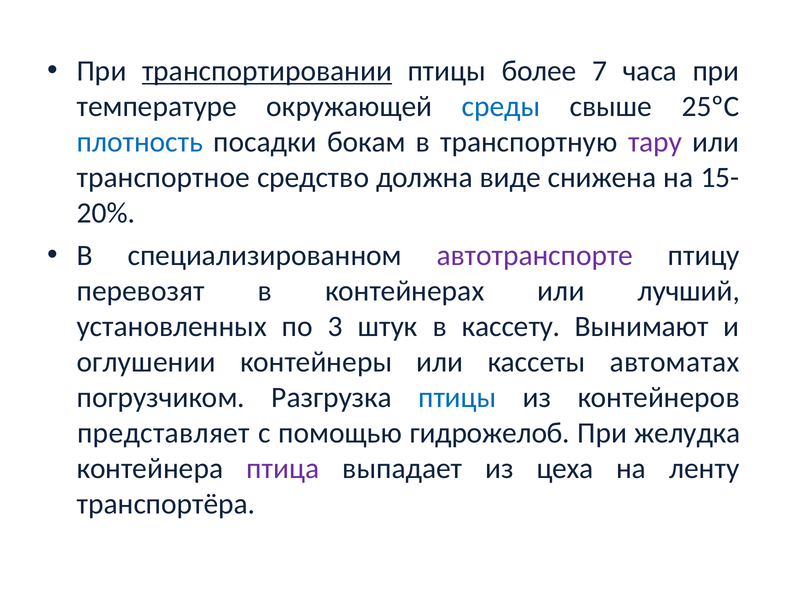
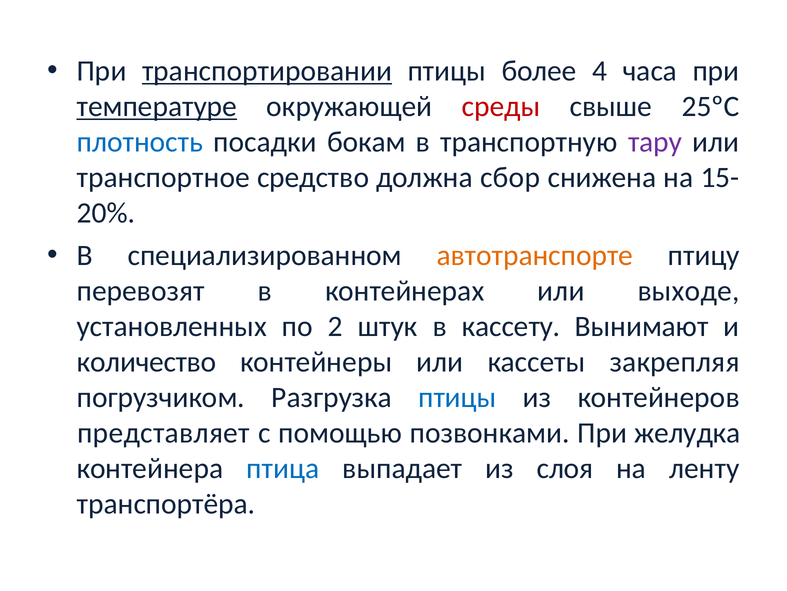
7: 7 -> 4 (600, 71)
температуре underline: none -> present (157, 106)
среды colour: blue -> red (501, 106)
виде: виде -> сбор (510, 177)
автотранспорте colour: purple -> orange (535, 255)
лучший: лучший -> выходе (689, 291)
3: 3 -> 2 (335, 326)
оглушении: оглушении -> количество (146, 362)
автоматах: автоматах -> закрепляя (675, 362)
гидрожелоб: гидрожелоб -> позвонками (490, 432)
птица colour: purple -> blue (283, 468)
цеха: цеха -> слоя (565, 468)
